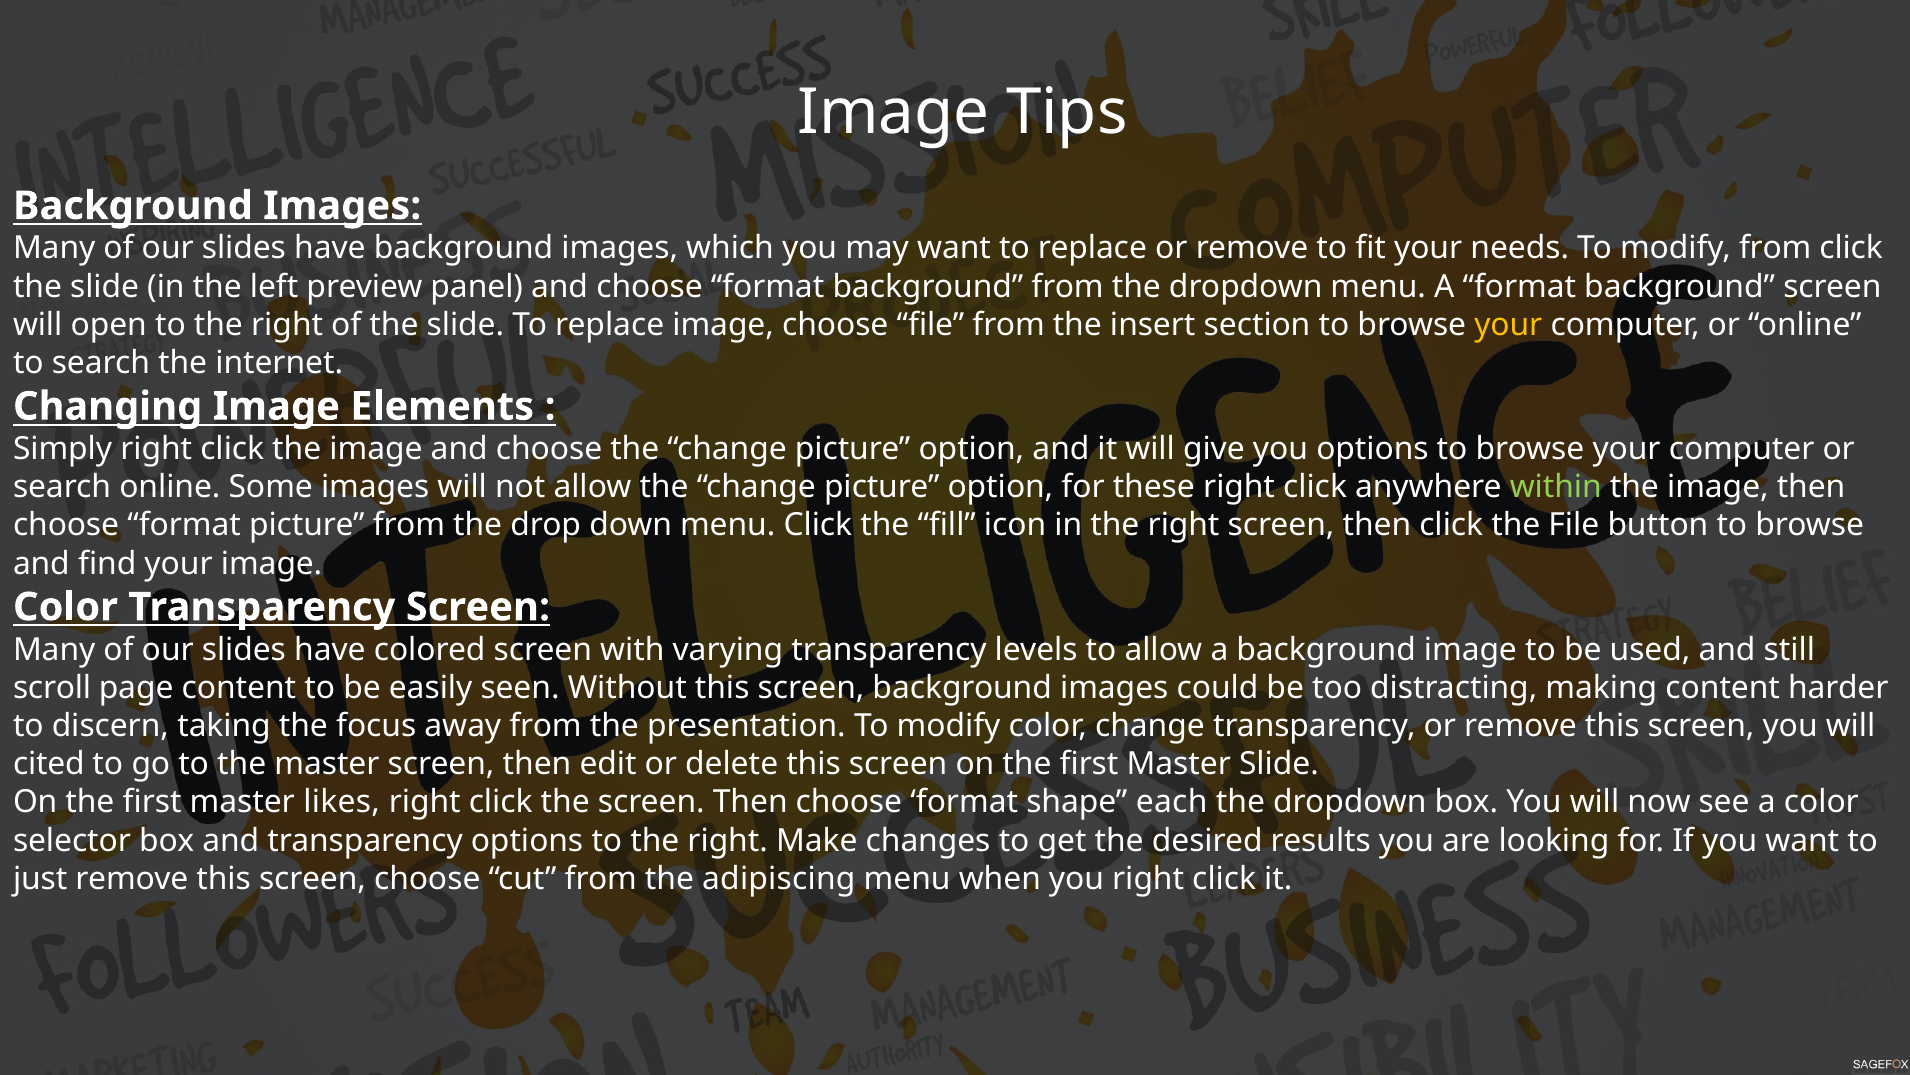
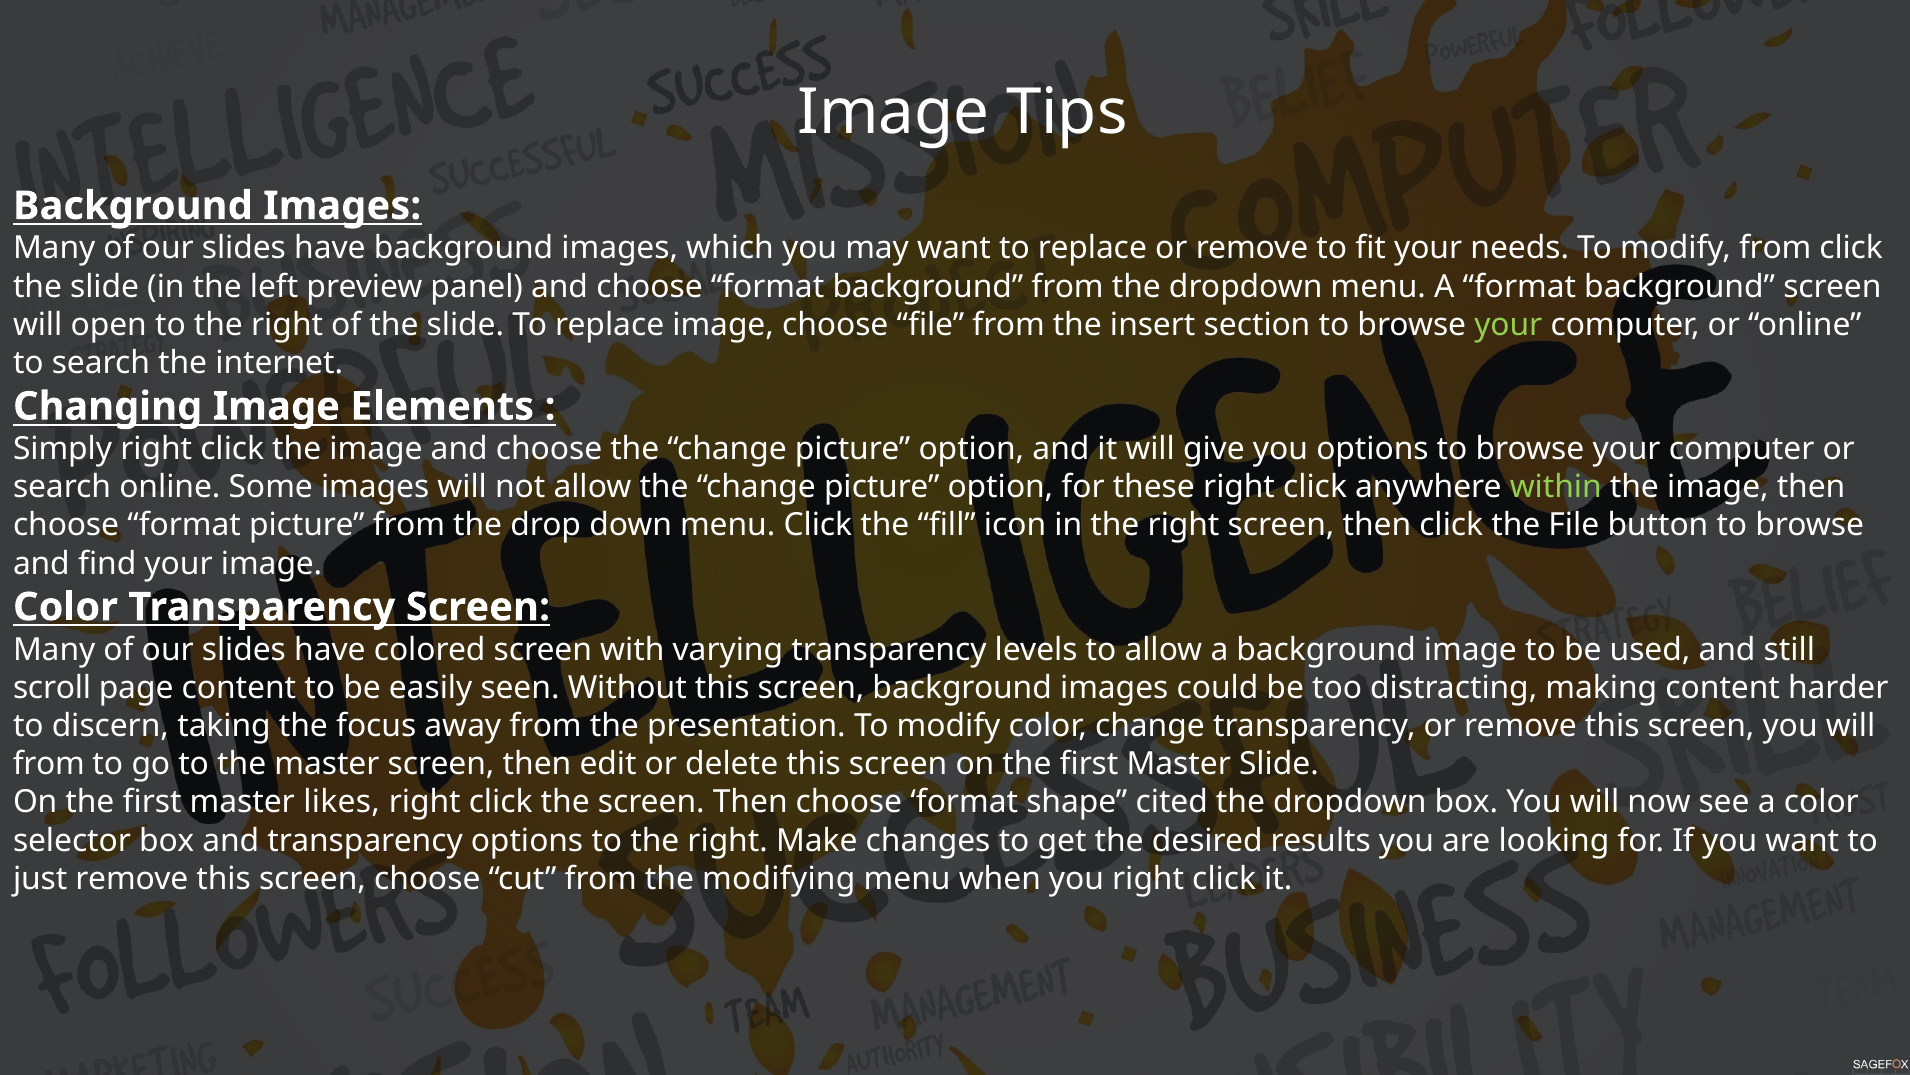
your colour: yellow -> light green (1508, 325)
cited: cited -> from (49, 764)
each: each -> cited (1172, 802)
adipiscing: adipiscing -> modifying (779, 878)
